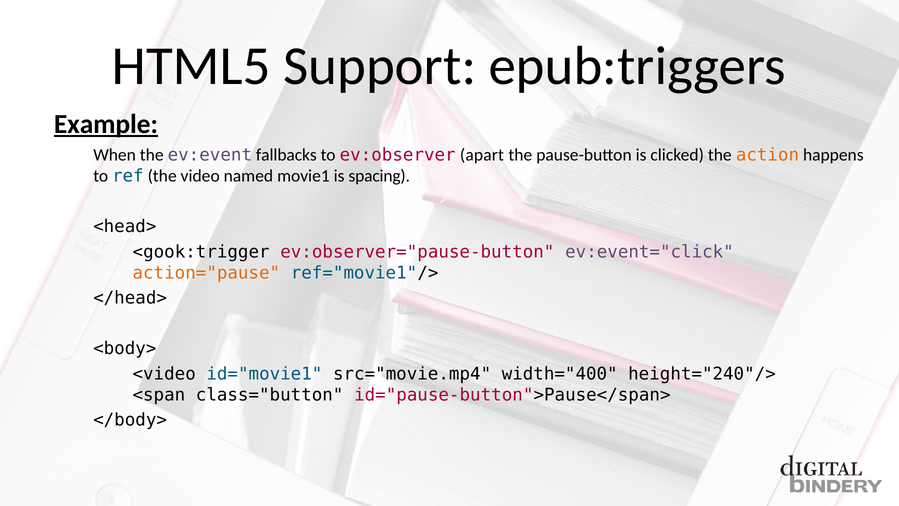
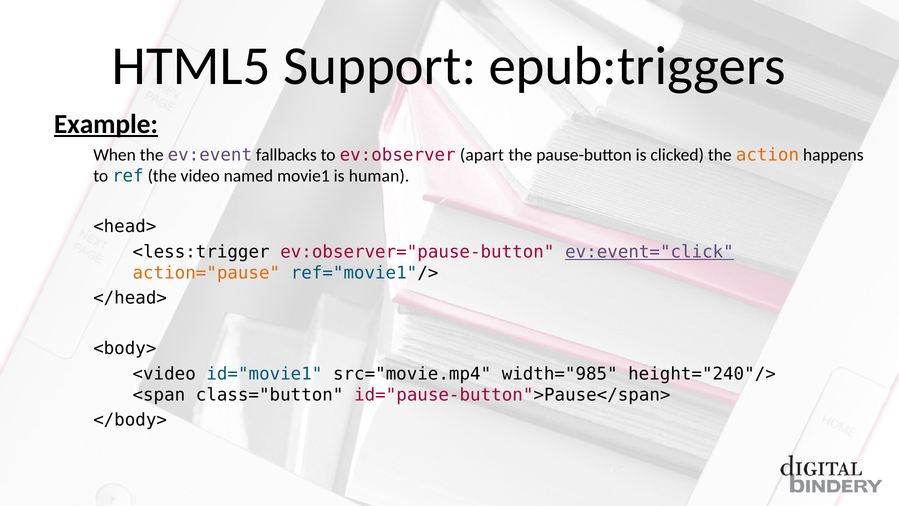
spacing: spacing -> human (379, 176)
<gook:trigger: <gook:trigger -> <less:trigger (201, 252)
ev:event="click underline: none -> present (649, 252)
width="400: width="400 -> width="985 (560, 374)
